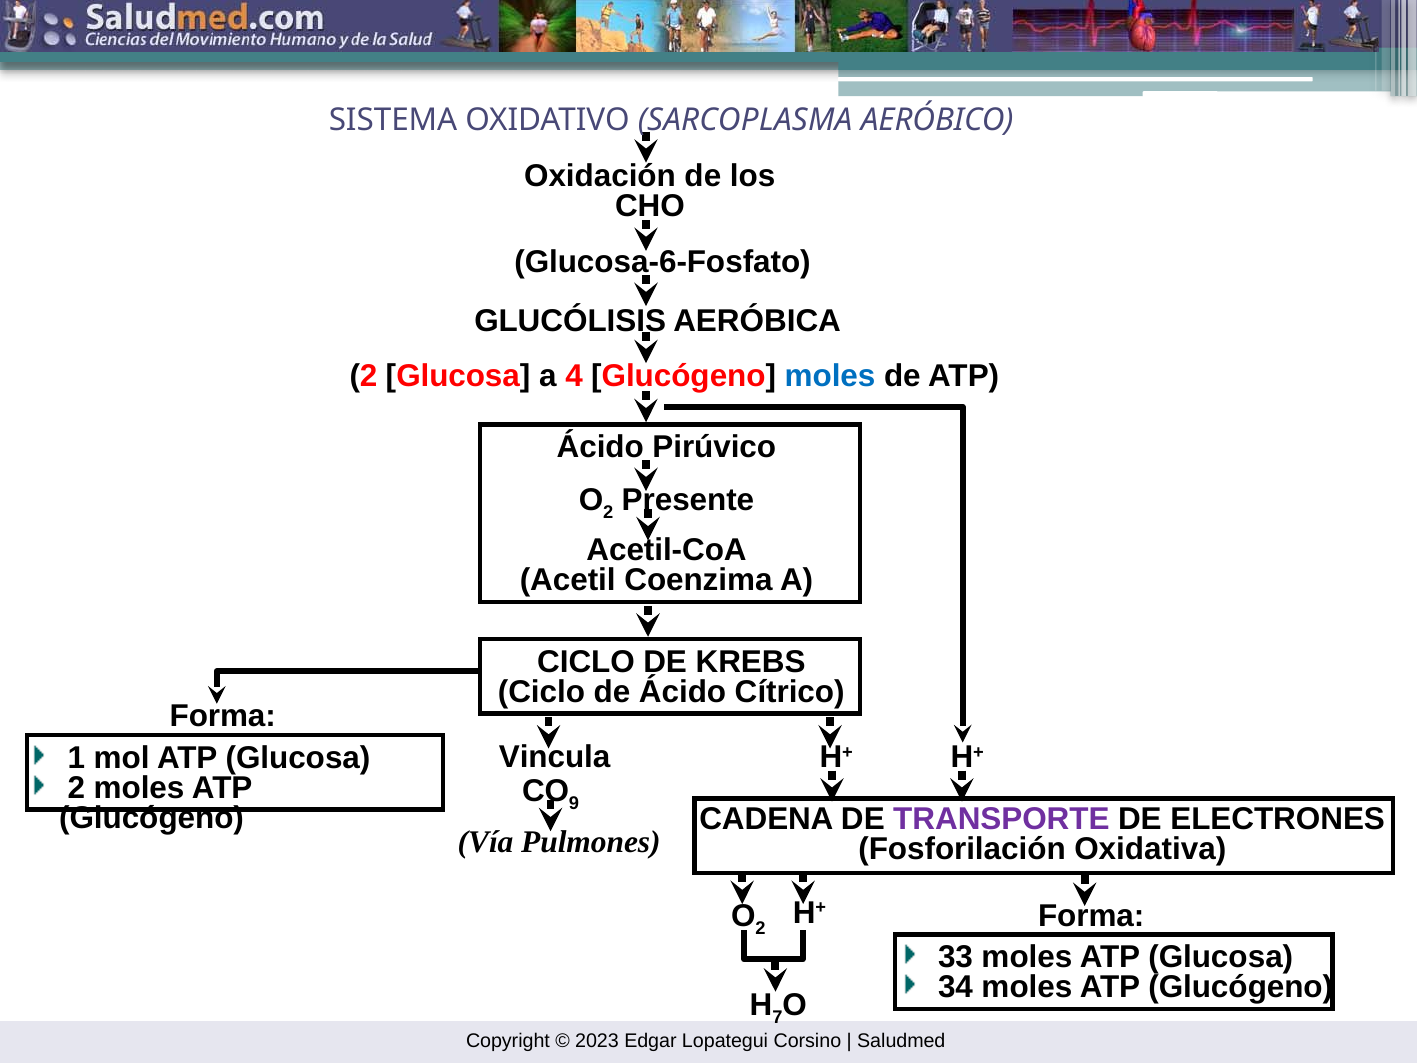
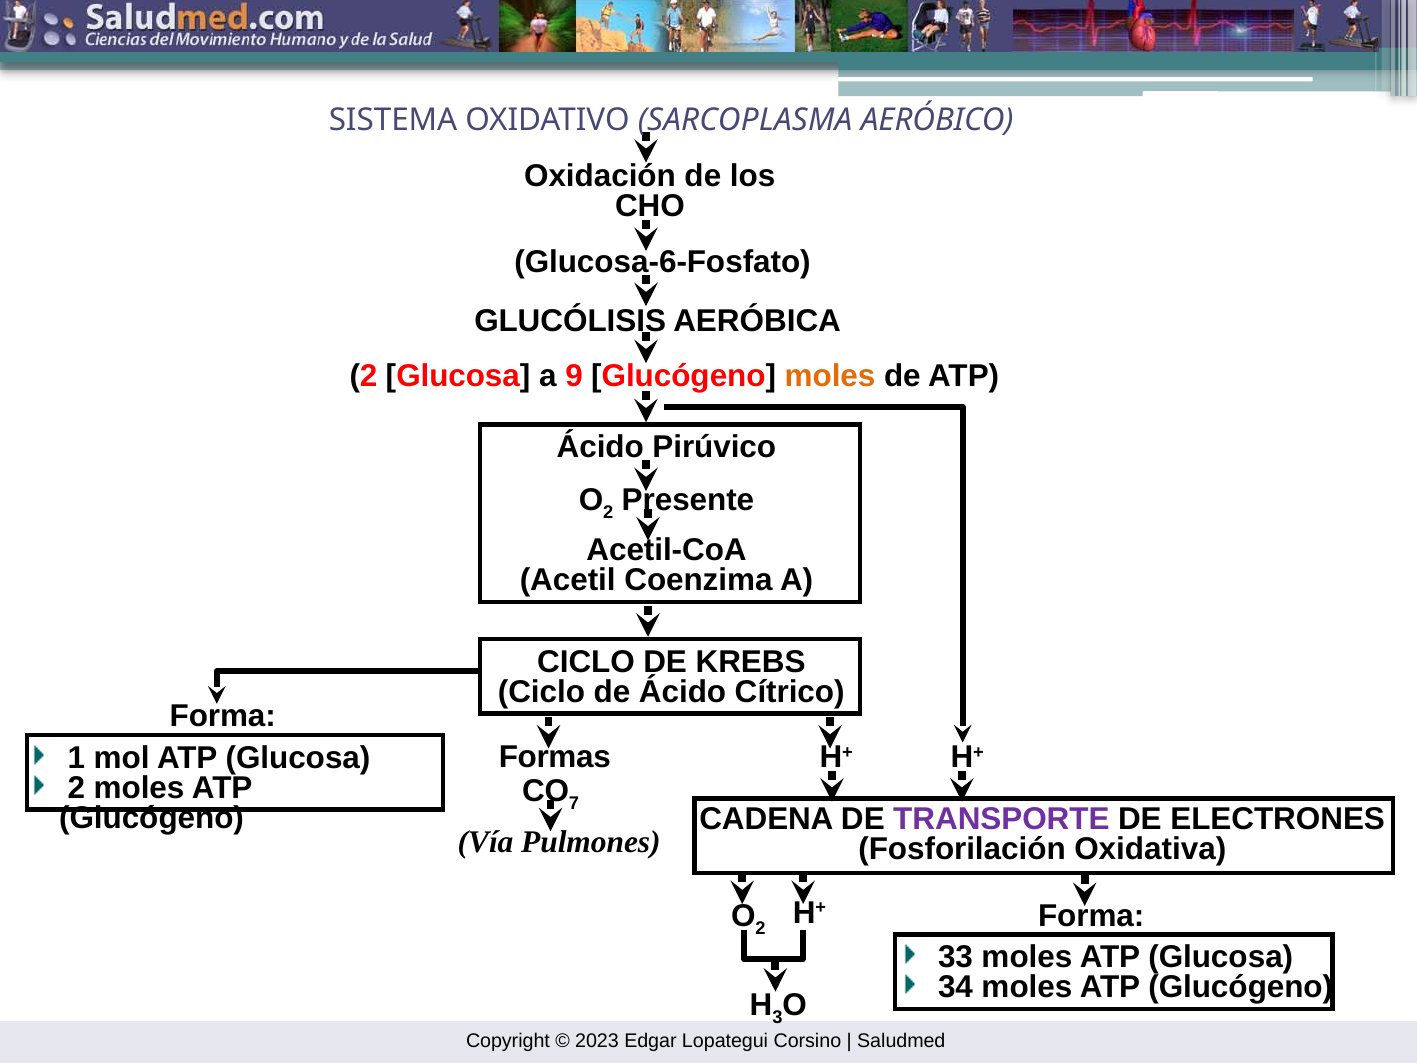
4: 4 -> 9 (574, 376)
moles colour: blue -> orange (830, 376)
Vincula: Vincula -> Formas (555, 757)
9: 9 -> 7 (574, 803)
7: 7 -> 3 (777, 1017)
